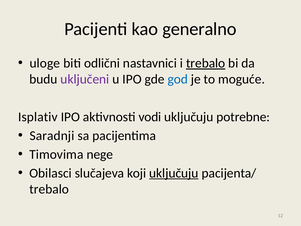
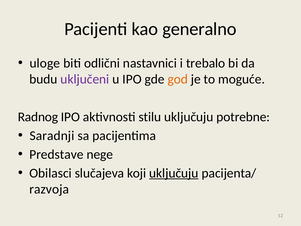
trebalo underline: present -> none (206, 63)
god colour: blue -> orange (178, 79)
Isplativ: Isplativ -> Radnog (38, 117)
vodi: vodi -> stilu (150, 117)
Timovima: Timovima -> Predstave (56, 154)
trebalo: trebalo -> razvoja (49, 189)
